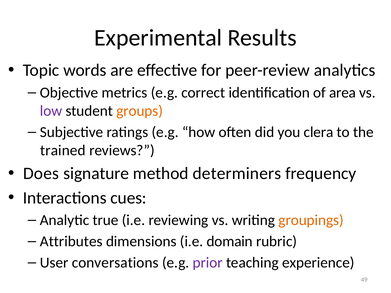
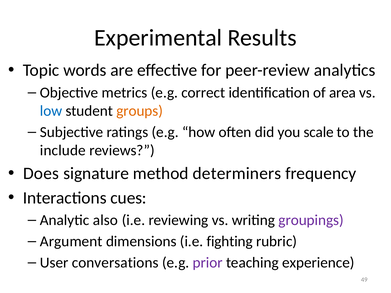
low colour: purple -> blue (51, 111)
clera: clera -> scale (319, 132)
trained: trained -> include (63, 150)
true: true -> also (105, 220)
groupings colour: orange -> purple (311, 220)
Attributes: Attributes -> Argument (71, 242)
domain: domain -> fighting (230, 242)
